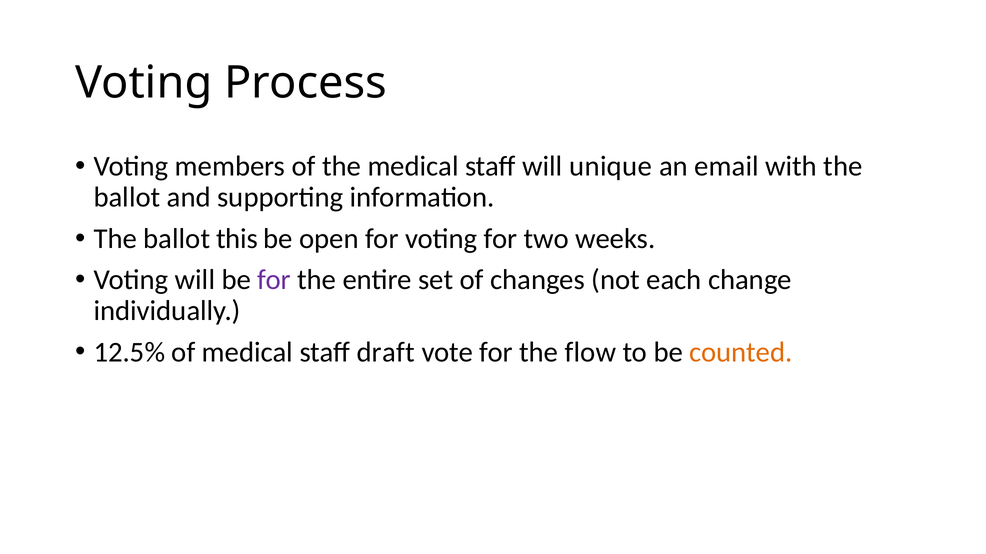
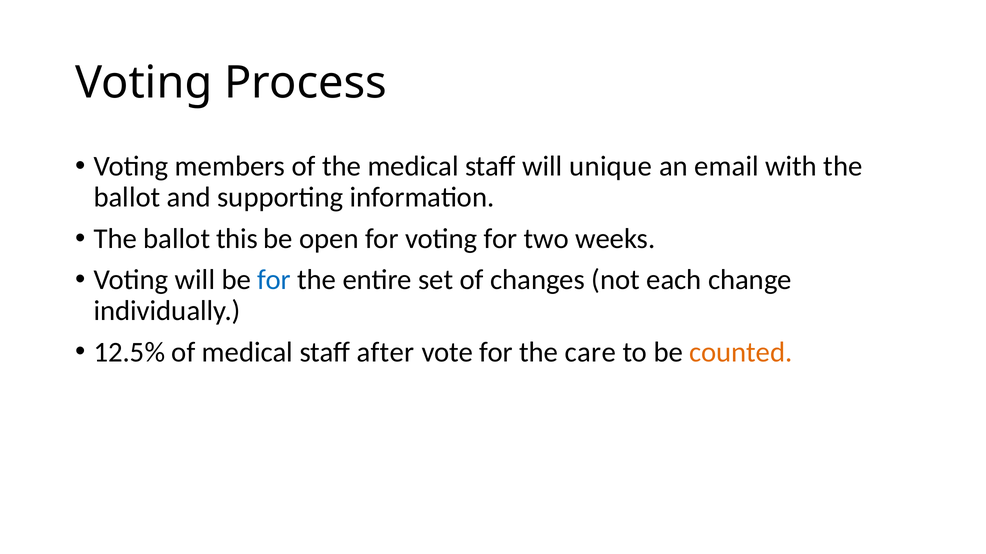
for colour: purple -> blue (274, 280)
draft: draft -> after (386, 353)
flow: flow -> care (590, 353)
